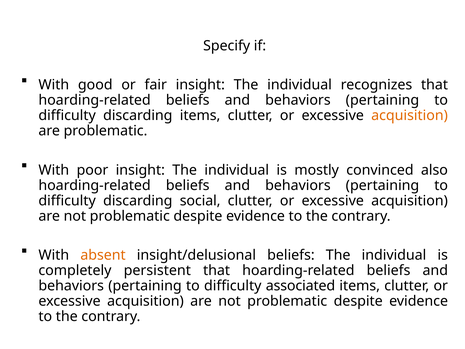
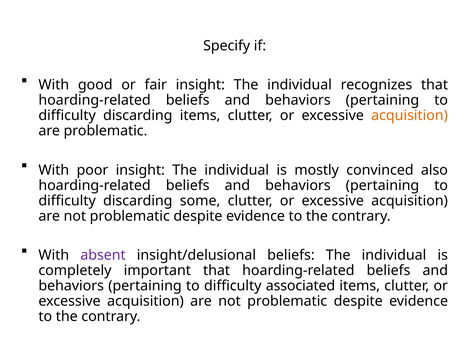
social: social -> some (200, 201)
absent colour: orange -> purple (103, 255)
persistent: persistent -> important (157, 270)
